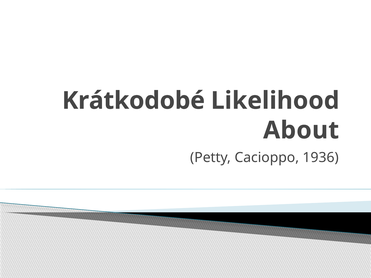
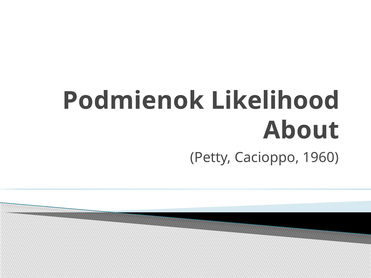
Krátkodobé: Krátkodobé -> Podmienok (133, 101)
1936: 1936 -> 1960 (321, 158)
